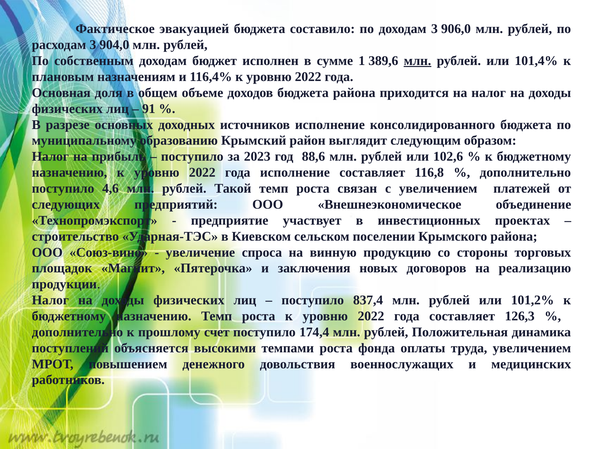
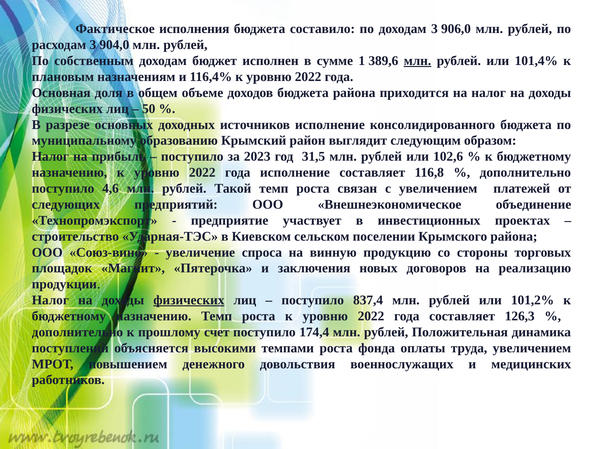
эвакуацией: эвакуацией -> исполнения (194, 29)
91: 91 -> 50 (149, 109)
88,6: 88,6 -> 31,5 (314, 157)
физических underline: none -> present (189, 300)
